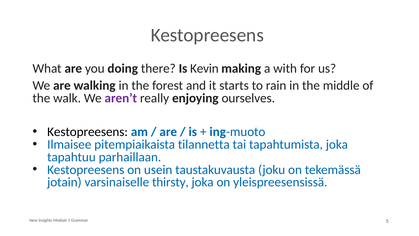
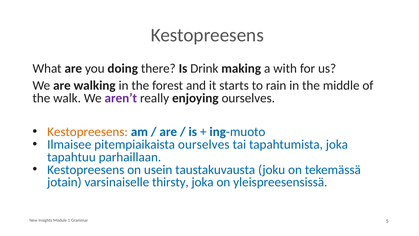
Kevin: Kevin -> Drink (204, 68)
Kestopreesens colour: black -> orange (88, 132)
pitempiaikaista tilannetta: tilannetta -> ourselves (204, 144)
